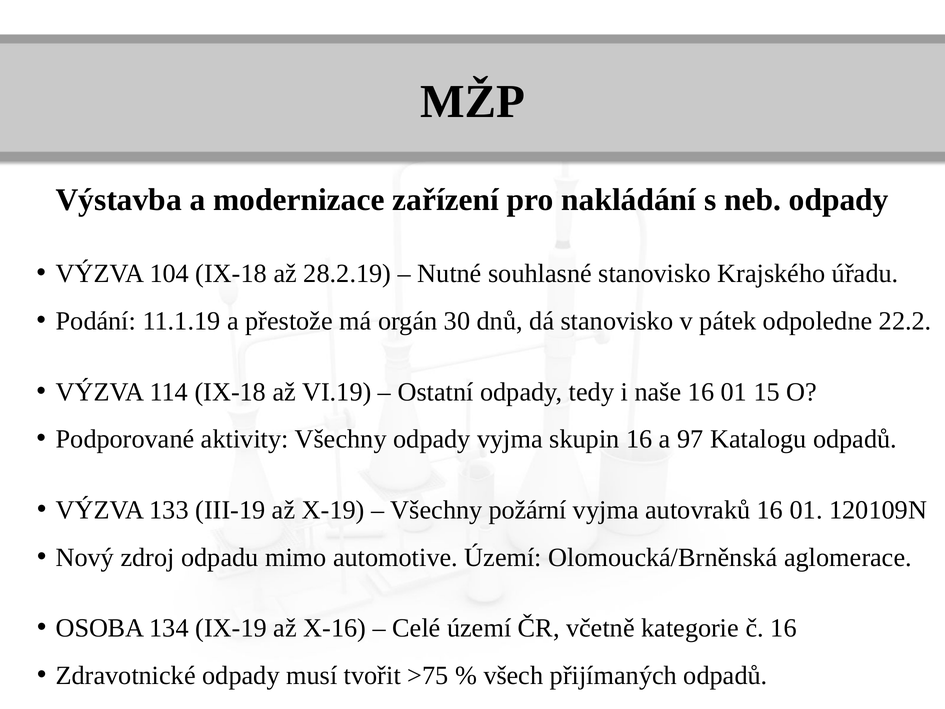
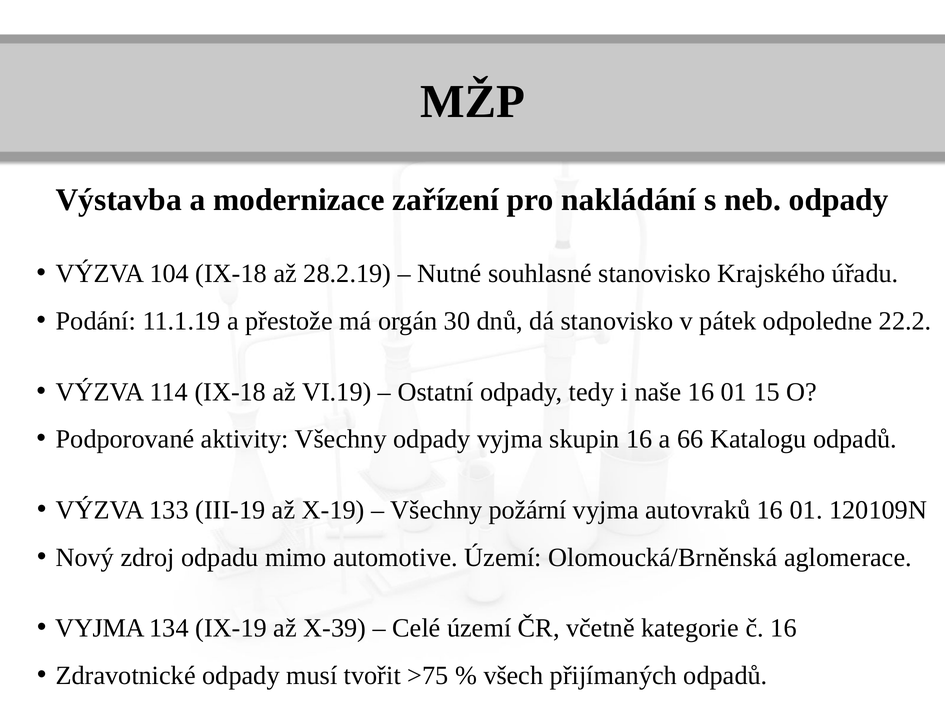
97: 97 -> 66 (690, 439)
OSOBA: OSOBA -> VYJMA (100, 628)
X-16: X-16 -> X-39 (335, 628)
